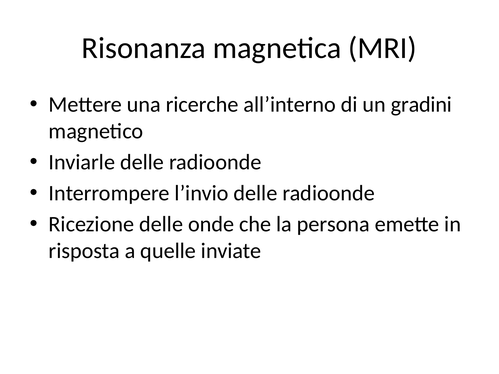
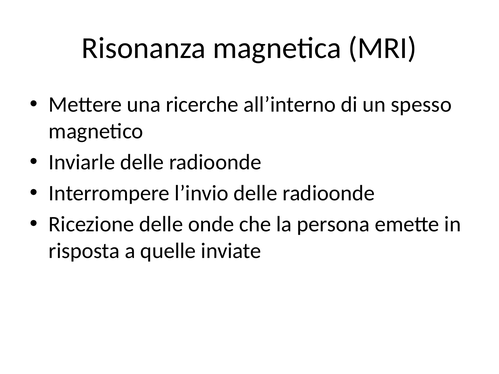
gradini: gradini -> spesso (421, 105)
